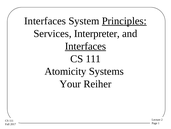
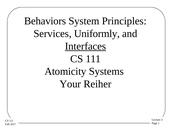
Interfaces: Interfaces -> Behaviors (45, 21)
Principles underline: present -> none (124, 21)
Interpreter: Interpreter -> Uniformly (97, 33)
